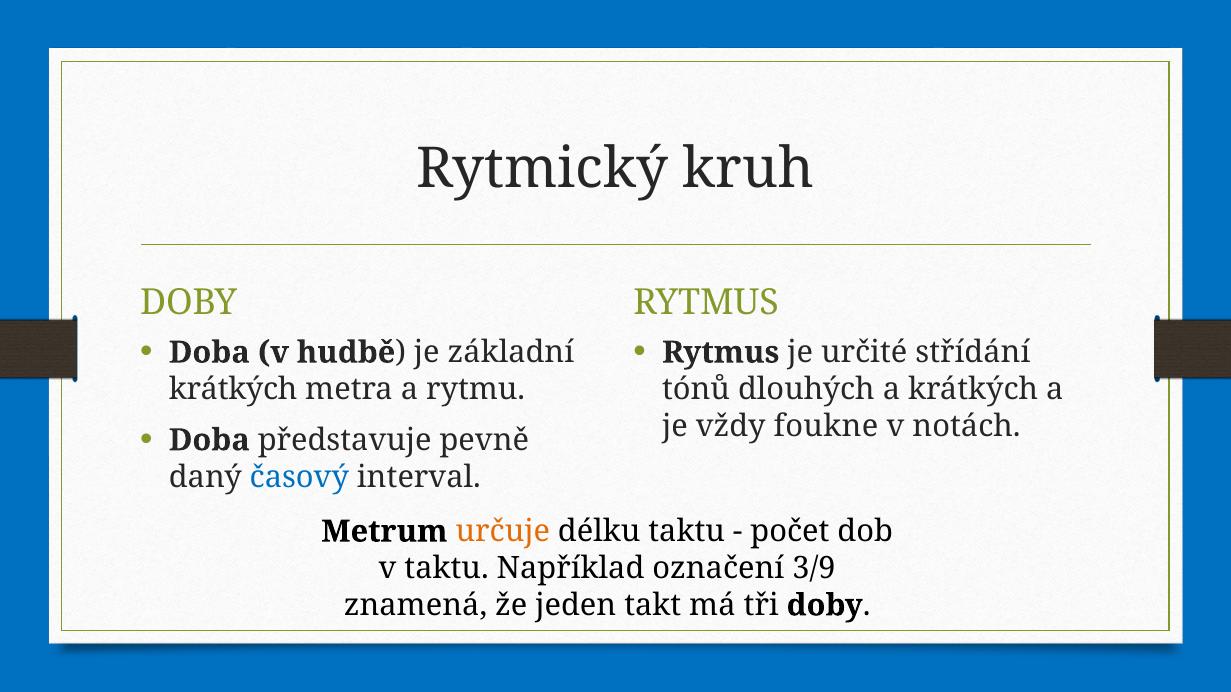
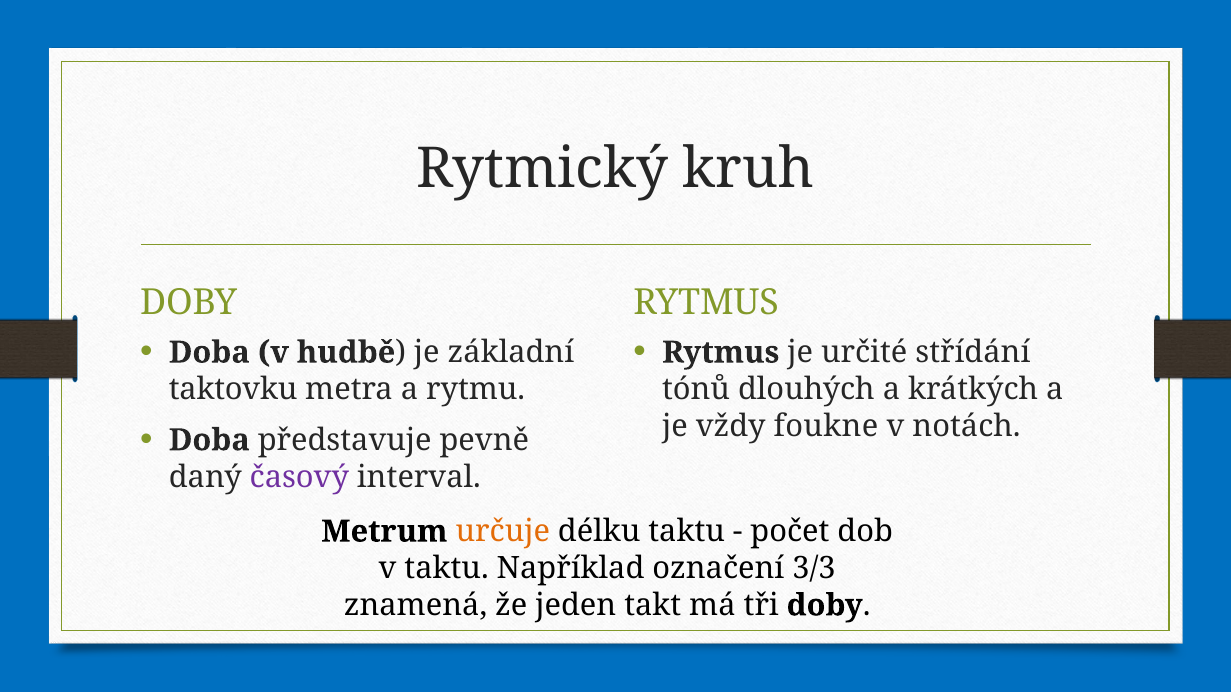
krátkých: krátkých -> taktovku (233, 390)
časový colour: blue -> purple (299, 477)
3/9: 3/9 -> 3/3 (814, 569)
